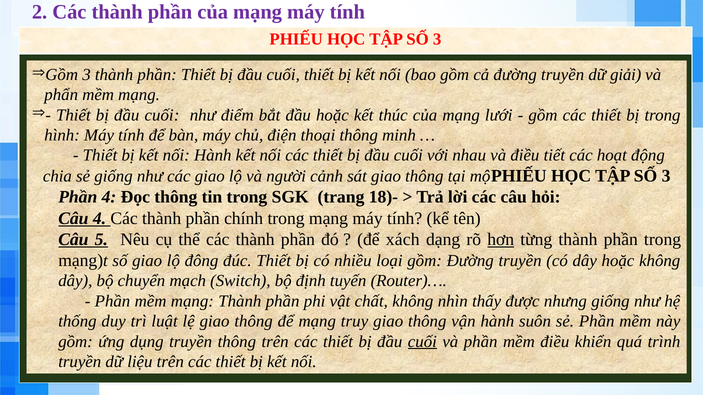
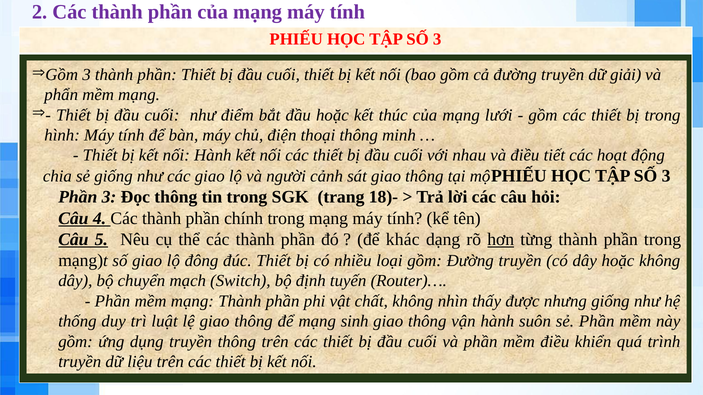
Phần 4: 4 -> 3 (109, 197)
xách: xách -> khác (403, 240)
truy: truy -> sinh (355, 322)
cuối underline: present -> none (422, 342)
